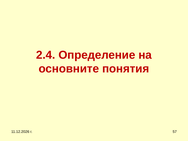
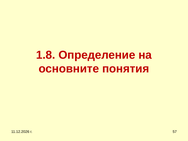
2.4: 2.4 -> 1.8 (46, 55)
